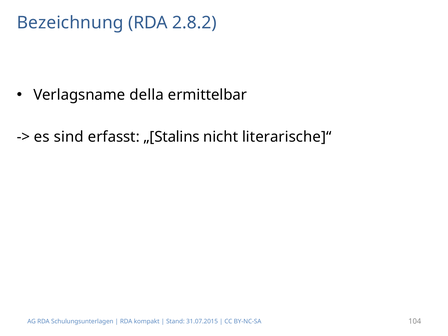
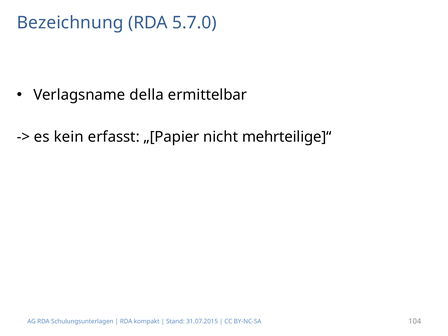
2.8.2: 2.8.2 -> 5.7.0 (194, 23)
sind: sind -> kein (69, 137)
„[Stalins: „[Stalins -> „[Papier (172, 137)
literarische]“: literarische]“ -> mehrteilige]“ (287, 137)
